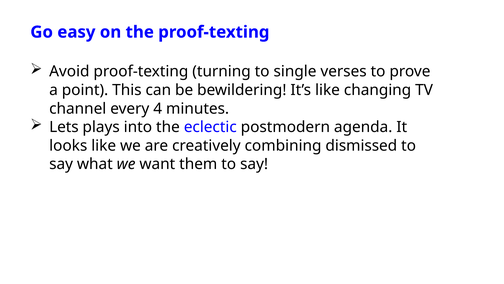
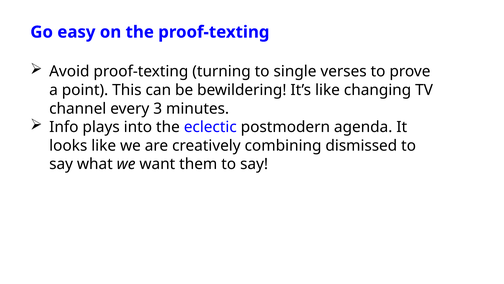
4: 4 -> 3 (158, 108)
Lets: Lets -> Info (64, 127)
